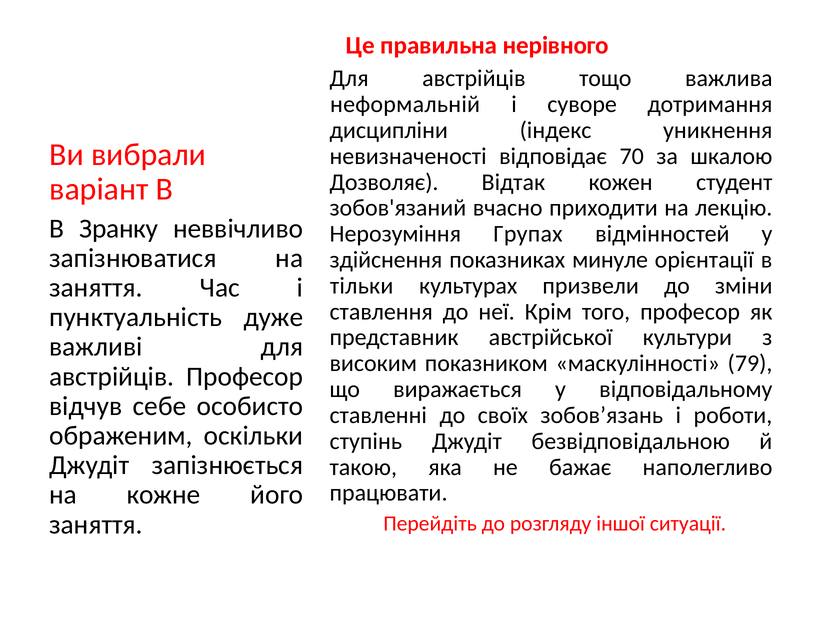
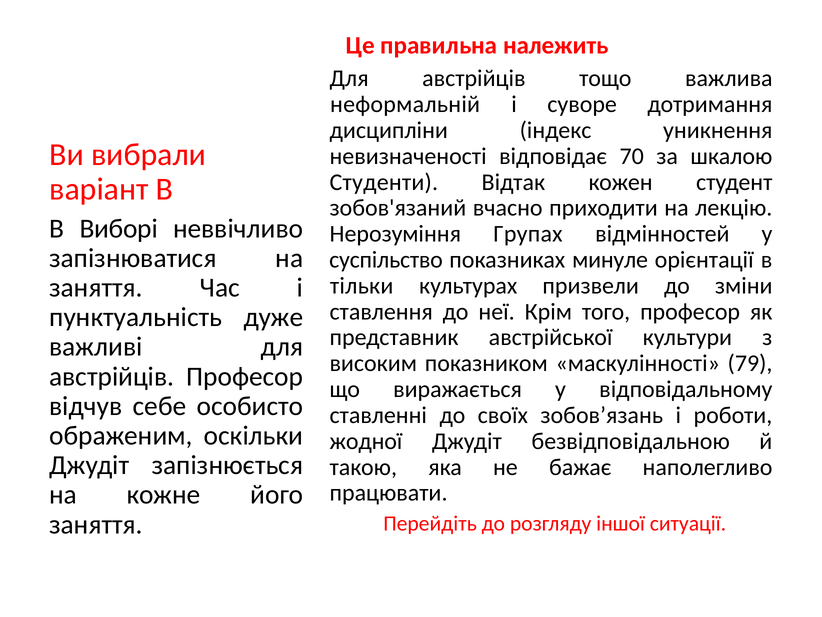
нерівного: нерівного -> належить (556, 45)
Дозволяє: Дозволяє -> Студенти (384, 182)
Зранку: Зранку -> Виборі (119, 228)
здійснення: здійснення -> суспільство (386, 260)
ступінь: ступінь -> жодної (366, 441)
